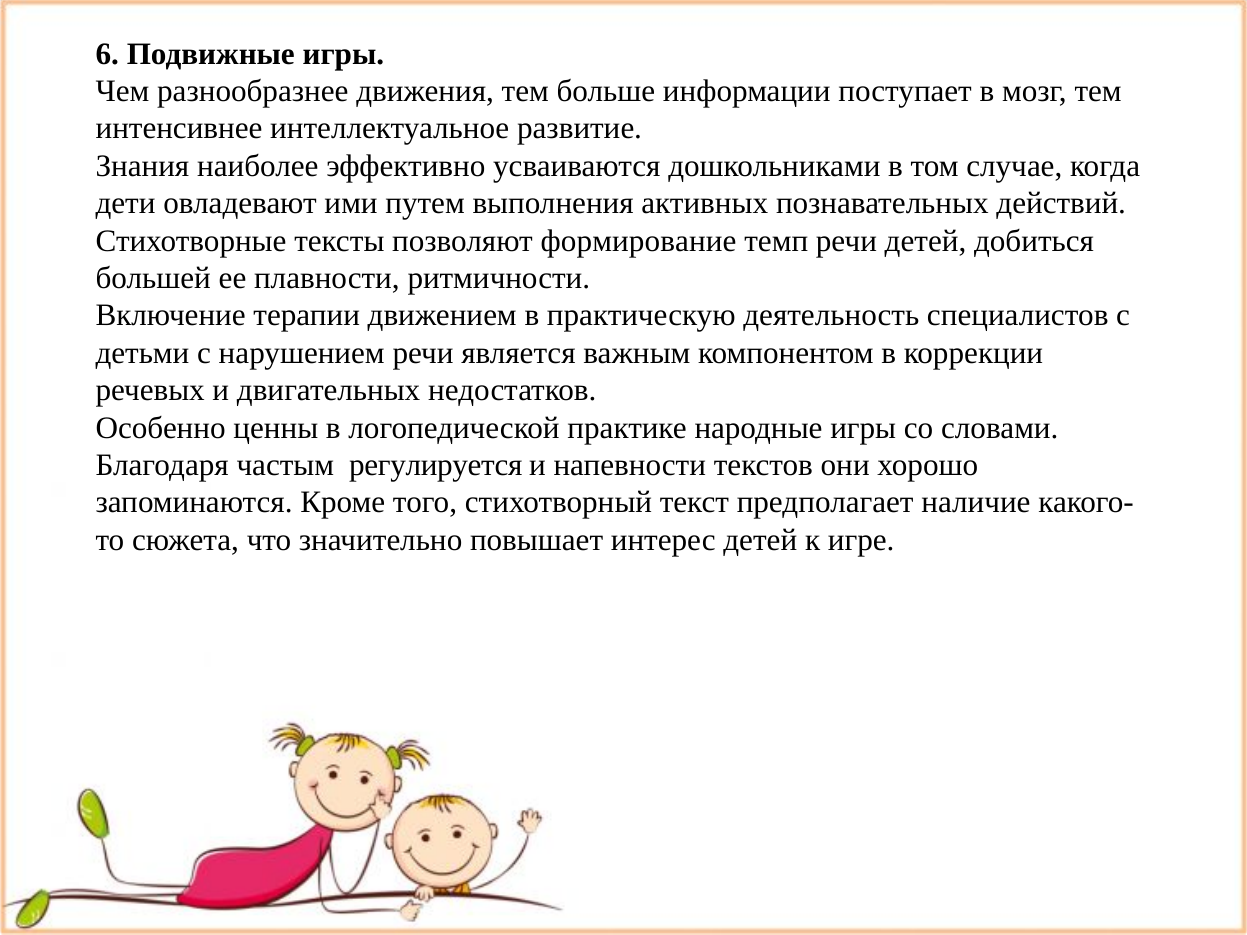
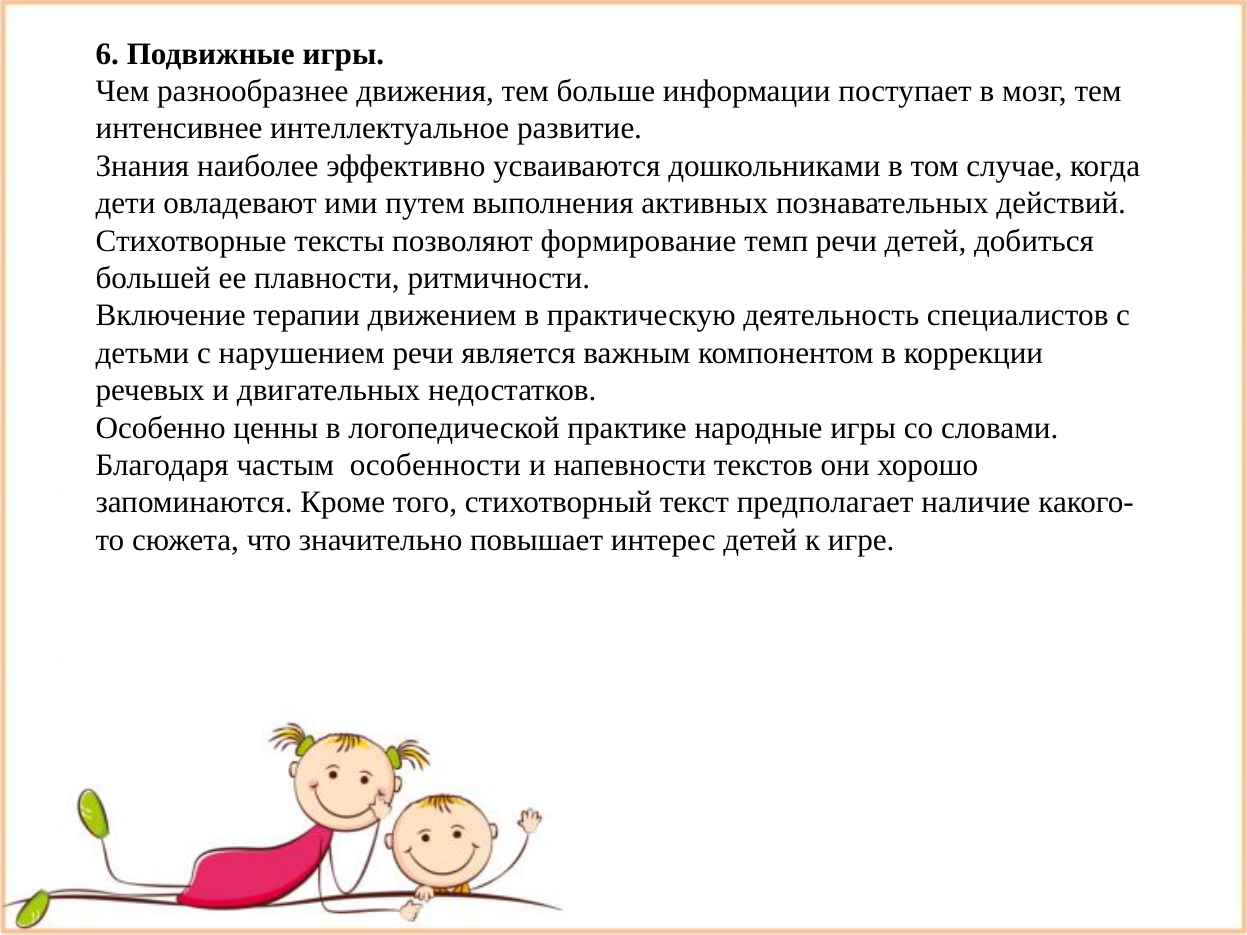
регулируется: регулируется -> особенности (435, 465)
